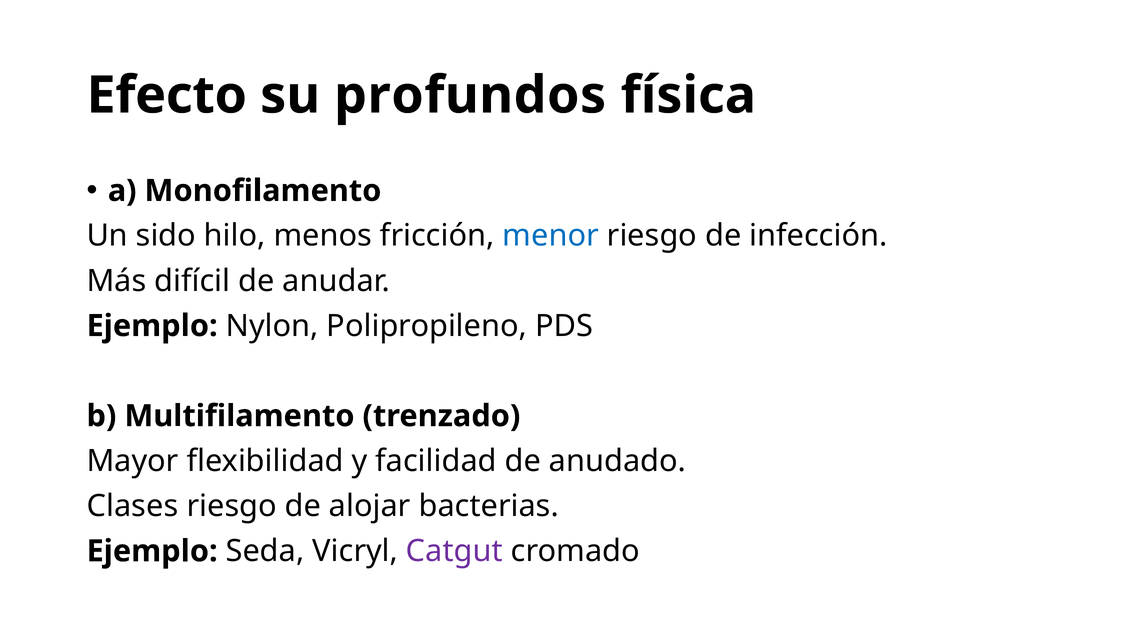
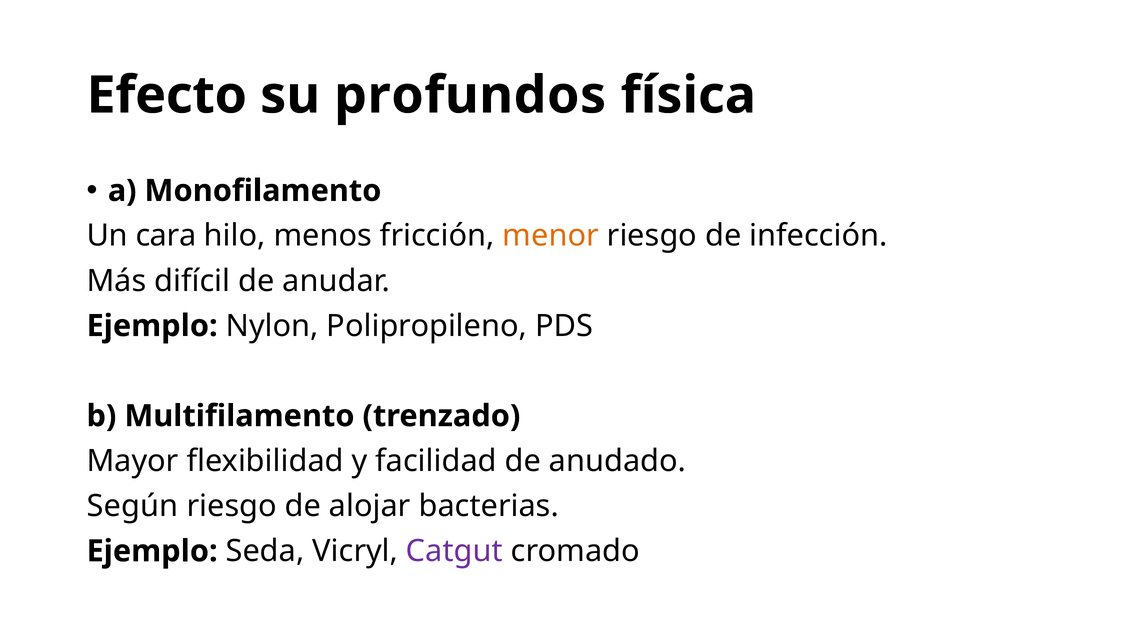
sido: sido -> cara (166, 236)
menor colour: blue -> orange (551, 236)
Clases: Clases -> Según (132, 506)
